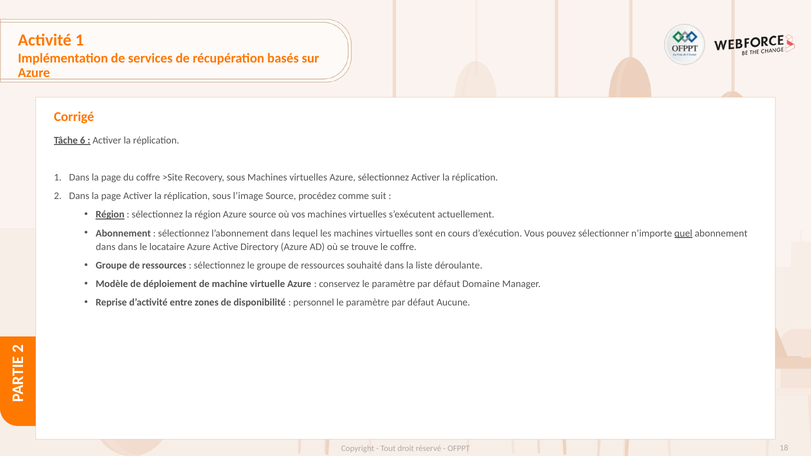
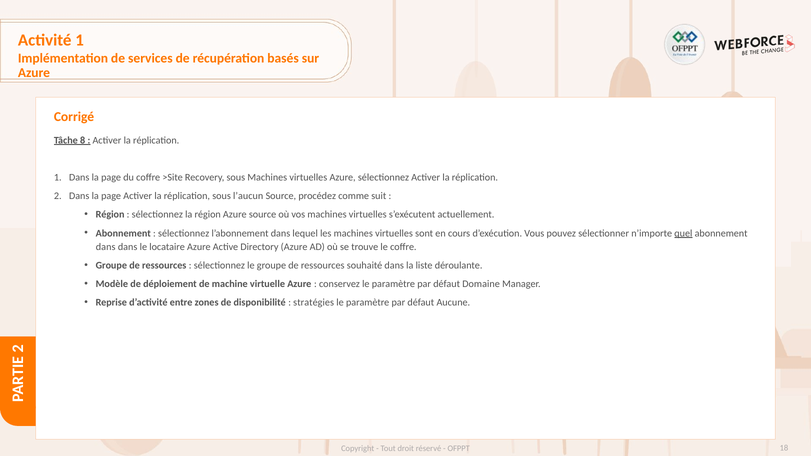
6: 6 -> 8 (83, 140)
l’image: l’image -> l’aucun (248, 196)
Région underline: present -> none (110, 215)
personnel: personnel -> stratégies (314, 303)
